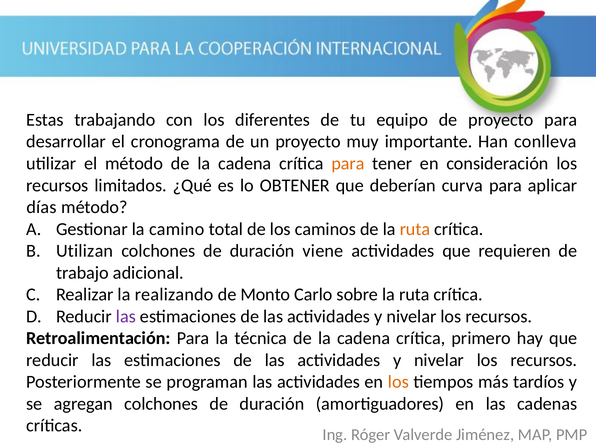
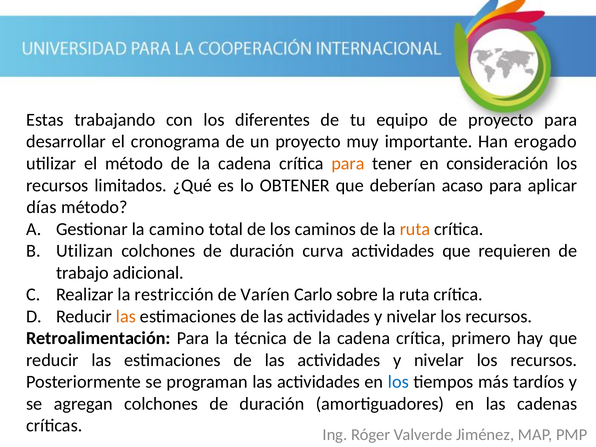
conlleva: conlleva -> erogado (545, 142)
curva: curva -> acaso (462, 185)
viene: viene -> curva (323, 251)
realizando: realizando -> restricción (174, 295)
Monto: Monto -> Varíen (265, 295)
las colour: purple -> orange (126, 316)
los colour: orange -> blue (398, 382)
